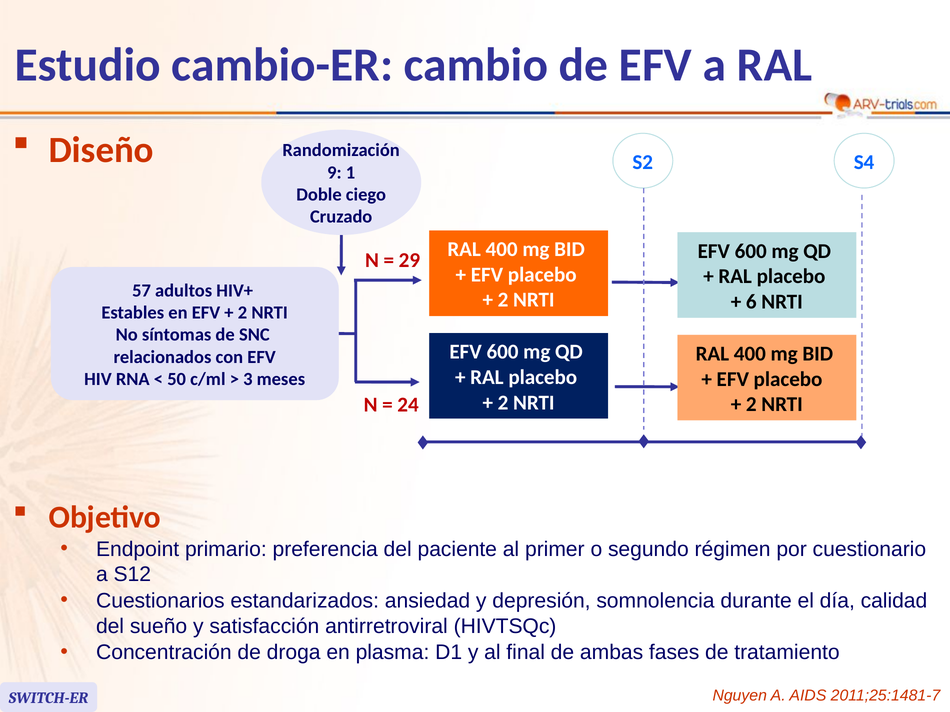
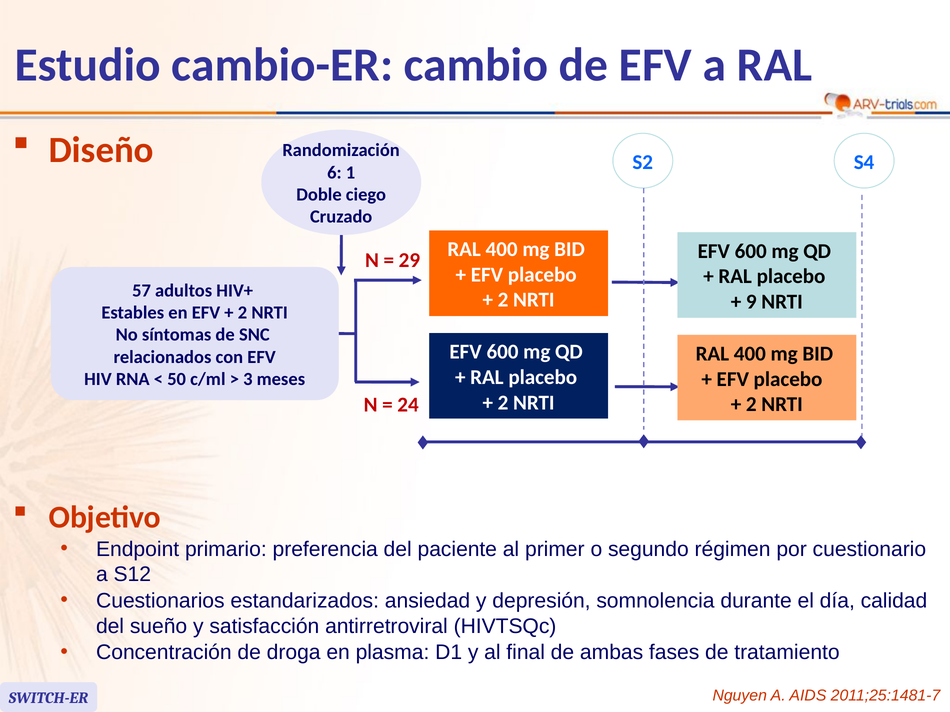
9: 9 -> 6 (334, 173)
6: 6 -> 9 (751, 302)
